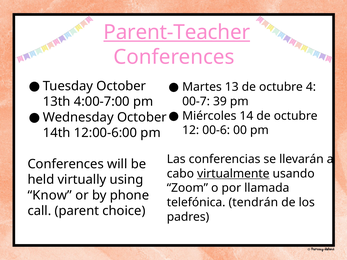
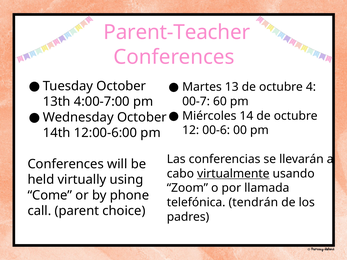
Parent-Teacher underline: present -> none (177, 32)
39: 39 -> 60 (220, 101)
Know: Know -> Come (50, 196)
